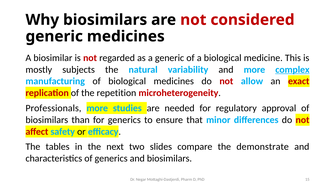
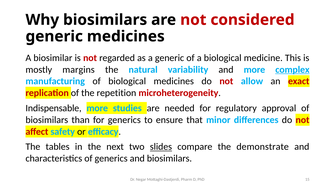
subjects: subjects -> margins (79, 70)
Professionals: Professionals -> Indispensable (54, 108)
slides underline: none -> present (161, 147)
